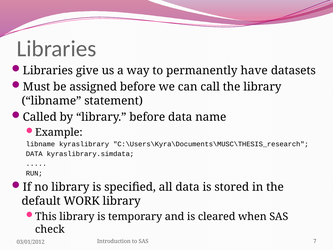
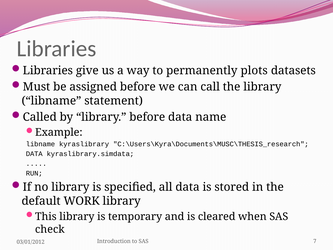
have: have -> plots (254, 70)
